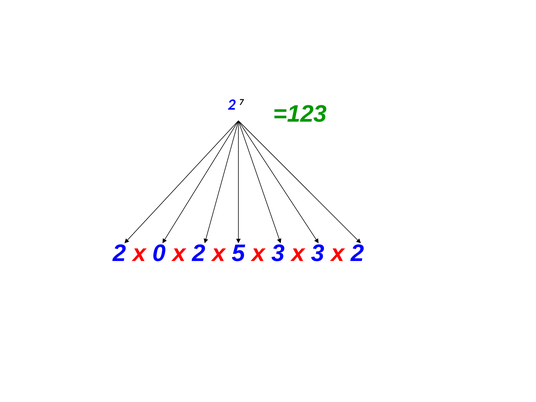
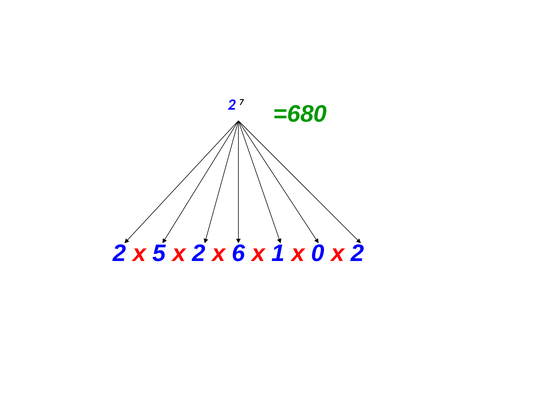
=123: =123 -> =680 (300, 114)
0: 0 -> 5 (159, 253)
5: 5 -> 6 (238, 253)
3: 3 -> 1 (278, 253)
3: 3 -> 0 (318, 253)
